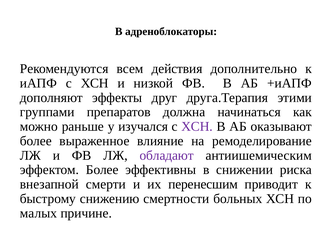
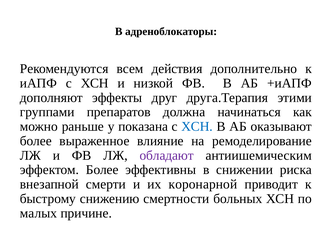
изучался: изучался -> показана (143, 126)
ХСН colour: purple -> blue (197, 126)
перенесшим: перенесшим -> коронарной (203, 184)
